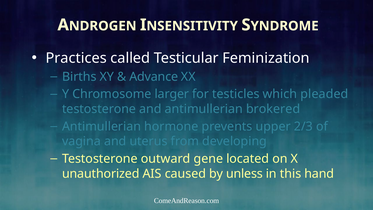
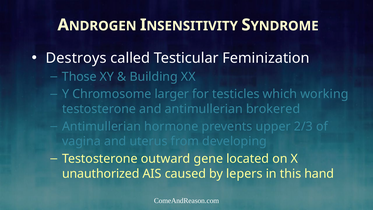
Practices: Practices -> Destroys (76, 58)
Births: Births -> Those (79, 77)
Advance: Advance -> Building (154, 77)
pleaded: pleaded -> working (324, 94)
unless: unless -> lepers (244, 174)
